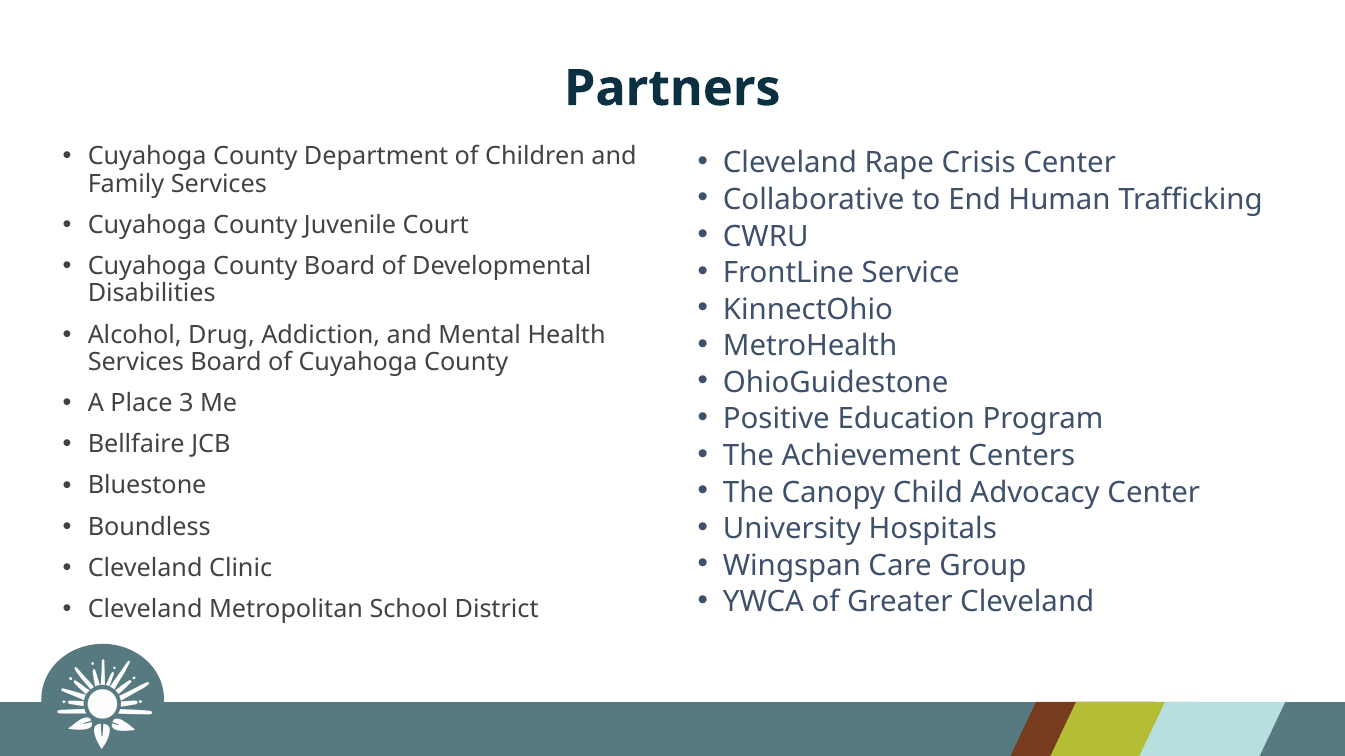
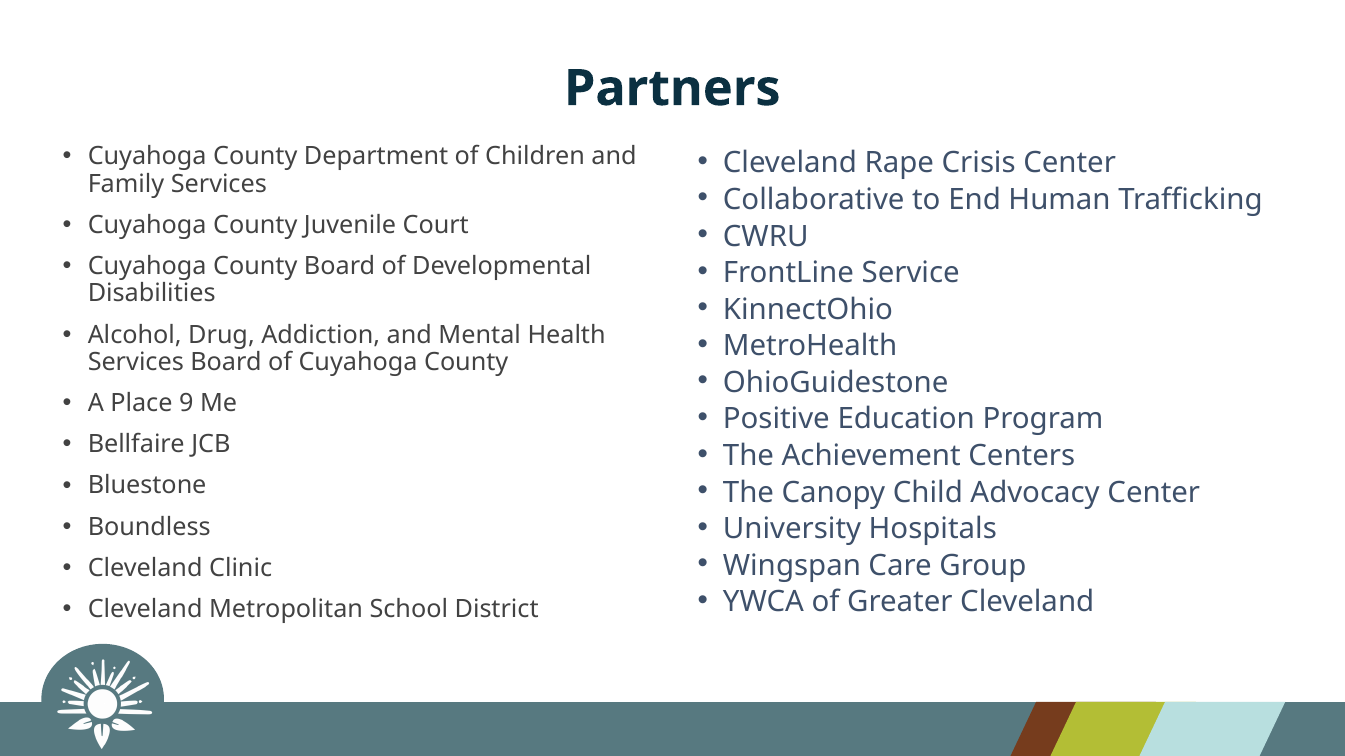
3: 3 -> 9 (186, 403)
